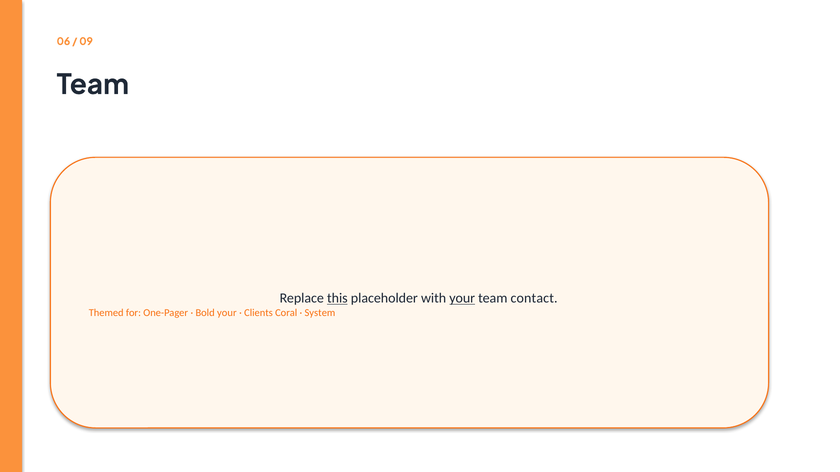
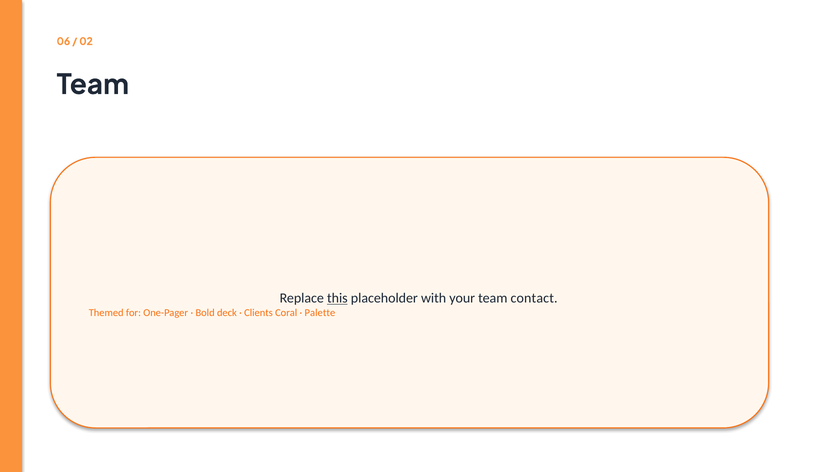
09: 09 -> 02 (86, 42)
your underline: present -> none (462, 299)
Bold your: your -> deck (227, 313)
System: System -> Palette (320, 313)
